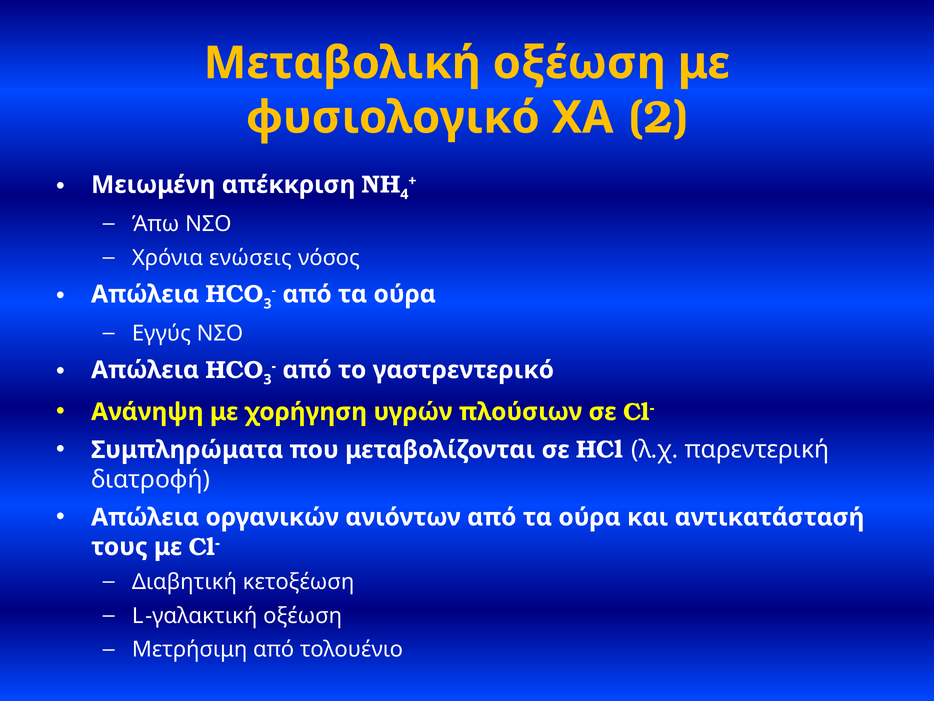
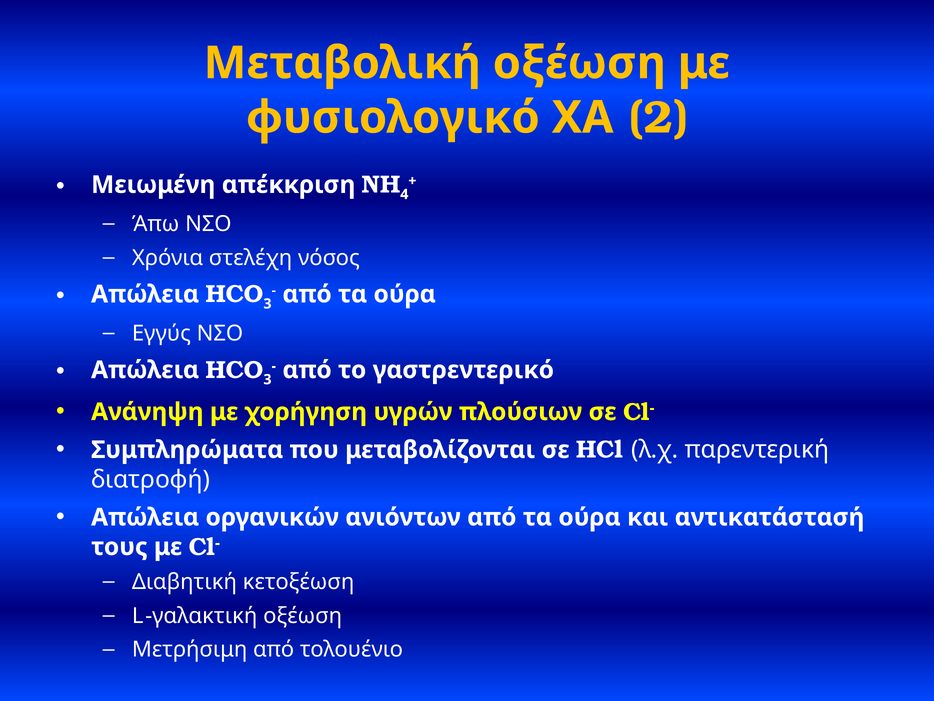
ενώσεις: ενώσεις -> στελέχη (251, 258)
